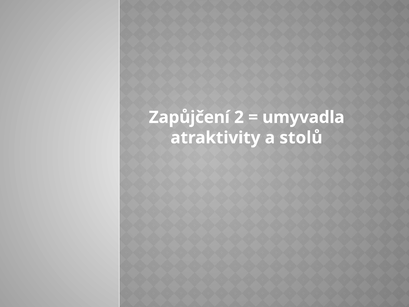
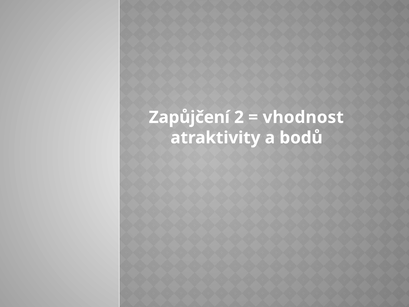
umyvadla: umyvadla -> vhodnost (303, 117)
stolů: stolů -> bodů (301, 138)
